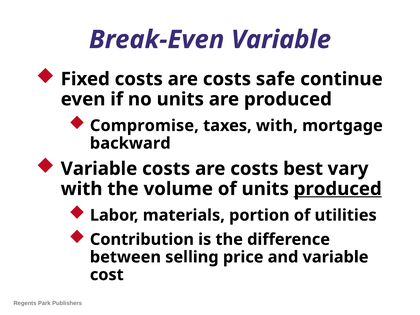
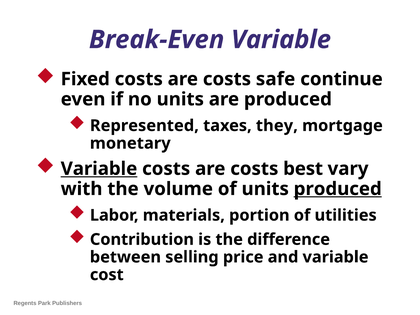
Compromise: Compromise -> Represented (144, 126)
taxes with: with -> they (277, 126)
backward: backward -> monetary (130, 143)
Variable underline: none -> present (99, 169)
